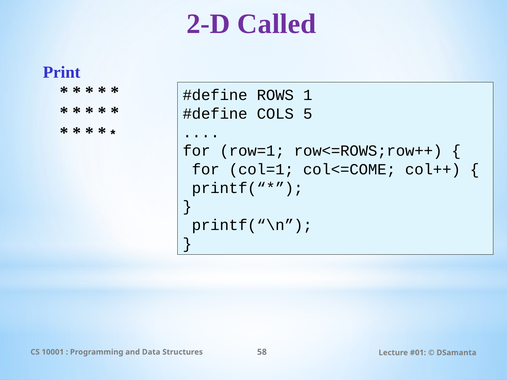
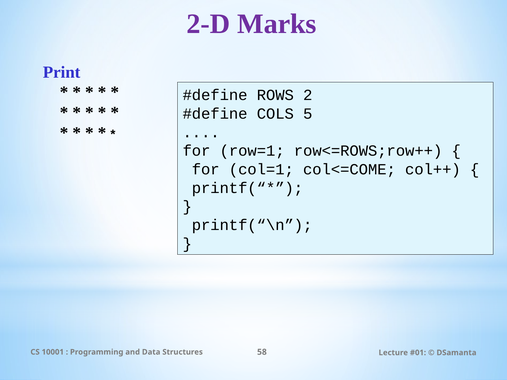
Called: Called -> Marks (277, 24)
1: 1 -> 2 (308, 95)
